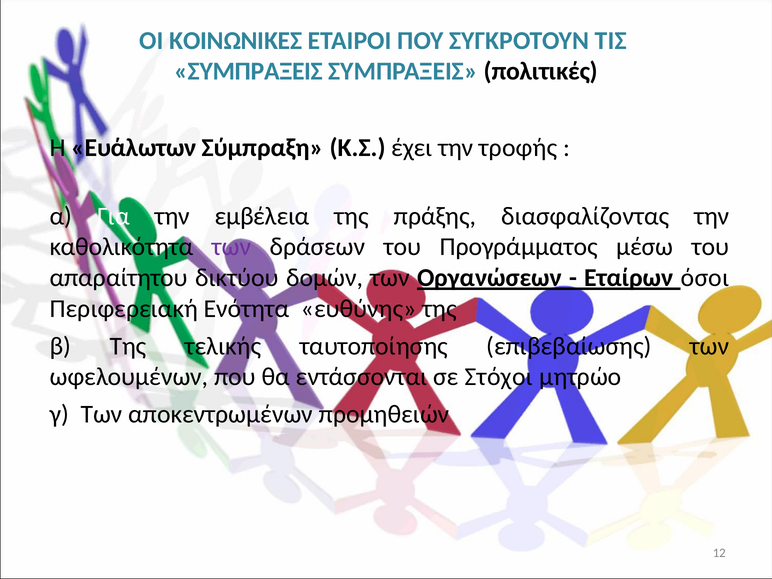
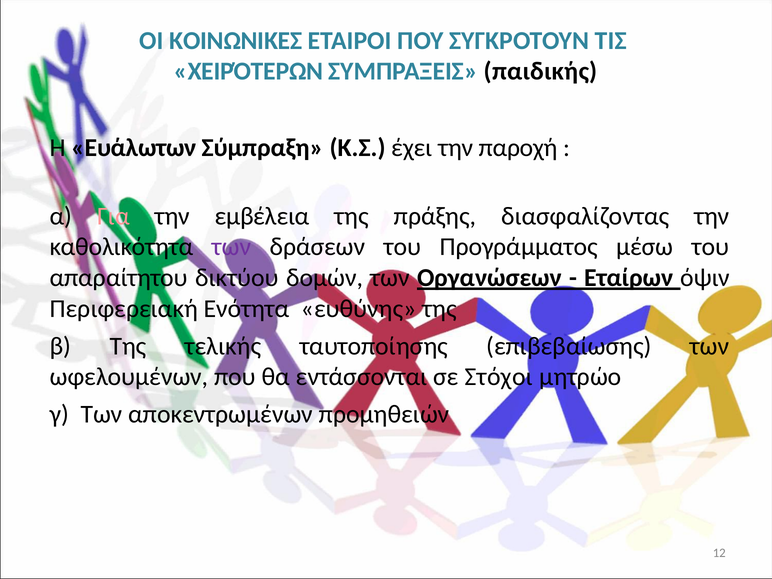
ΣΥΜΠΡΑΞΕΙΣ: ΣΥΜΠΡΑΞΕΙΣ -> ΧΕΙΡΌΤΕΡΩΝ (249, 72)
πολιτικές: πολιτικές -> παιδικής (541, 72)
τροφής: τροφής -> παροχή (518, 148)
Για colour: white -> pink (113, 216)
όσοι: όσοι -> όψιν (705, 278)
